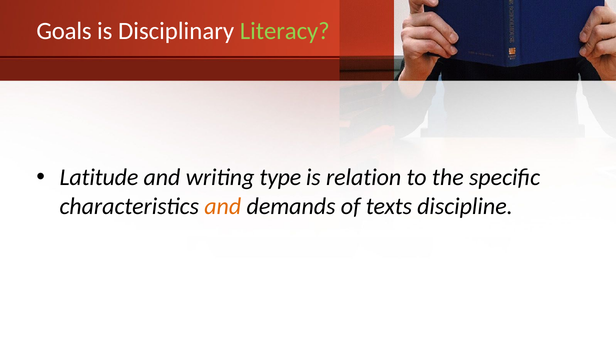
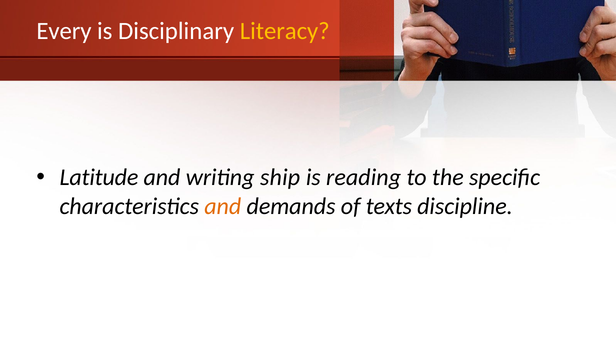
Goals: Goals -> Every (64, 31)
Literacy colour: light green -> yellow (285, 31)
type: type -> ship (280, 177)
relation: relation -> reading (364, 177)
